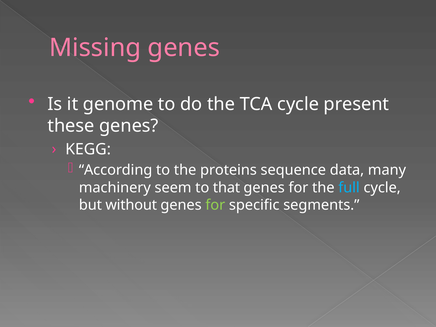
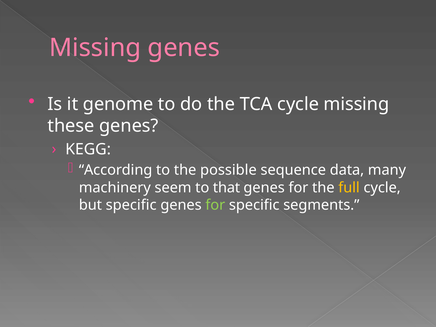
cycle present: present -> missing (356, 104)
proteins: proteins -> possible (228, 170)
full colour: light blue -> yellow (349, 188)
but without: without -> specific (131, 205)
